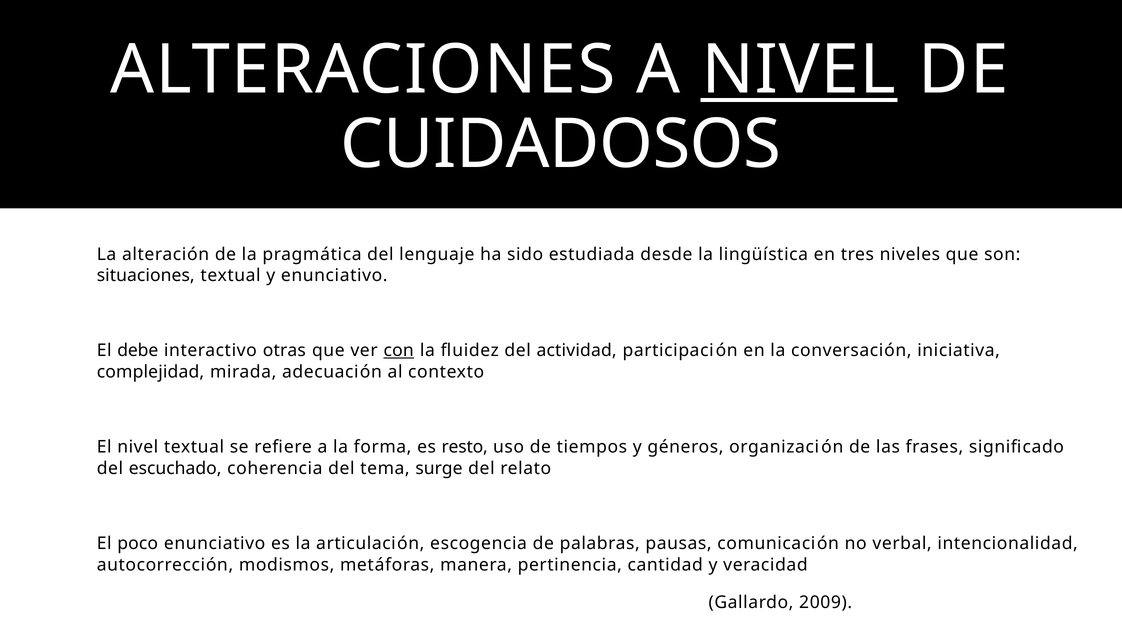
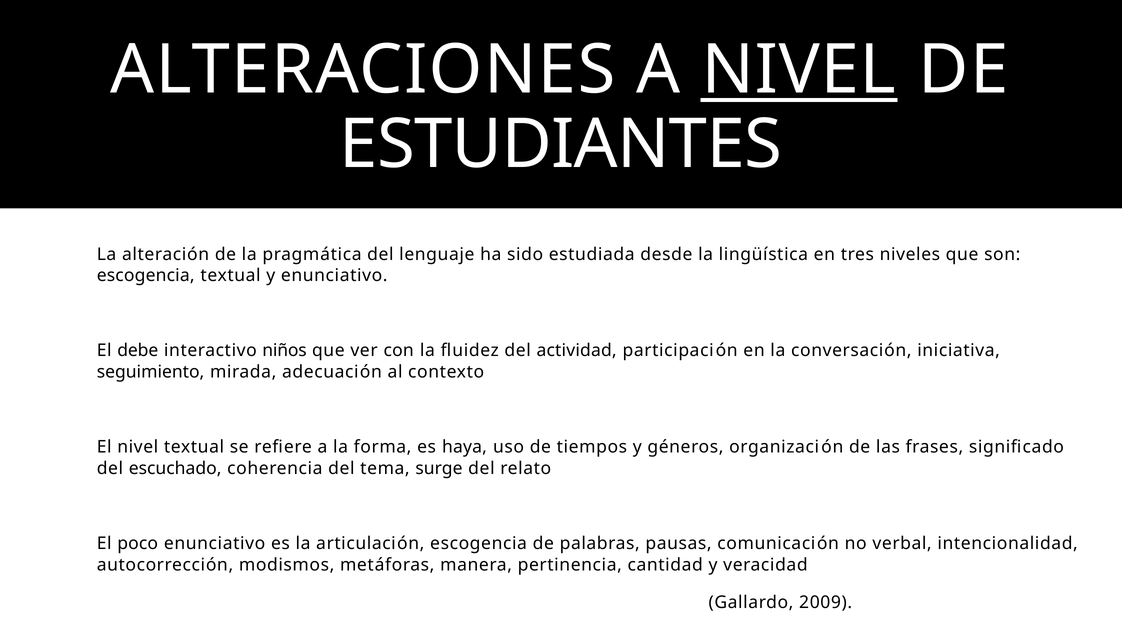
CUIDADOSOS: CUIDADOSOS -> ESTUDIANTES (561, 145)
situaciones: situaciones -> escogencia (146, 276)
otras: otras -> niños (284, 351)
con underline: present -> none (399, 351)
complejidad: complejidad -> seguimiento (151, 372)
resto: resto -> haya (464, 447)
